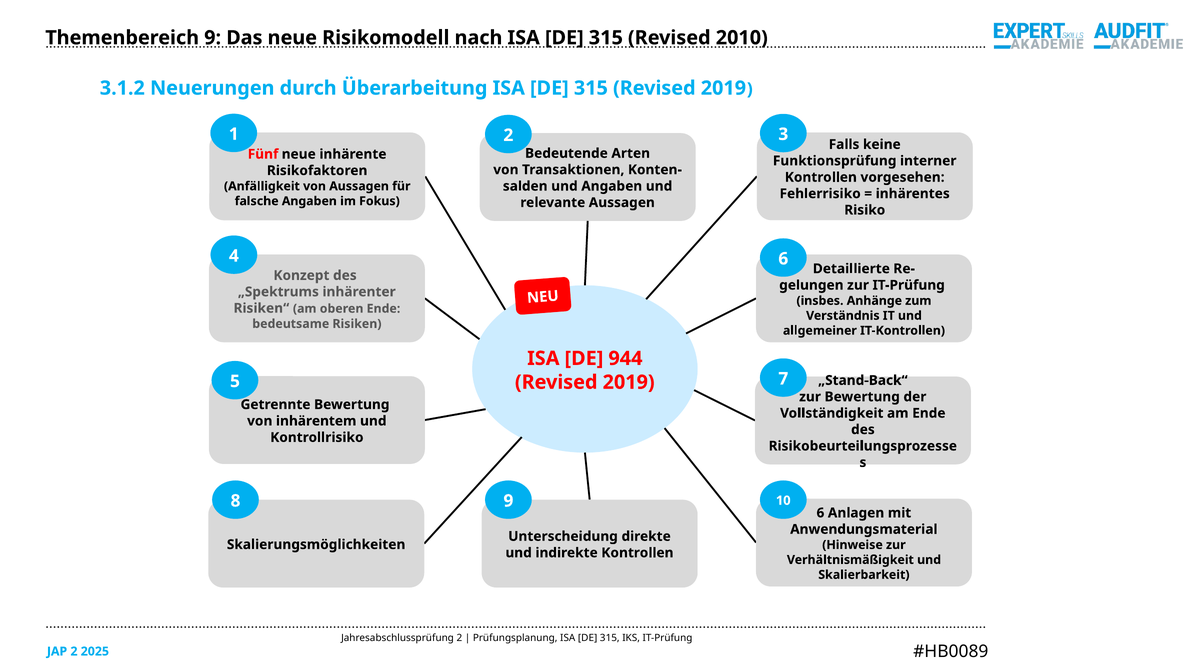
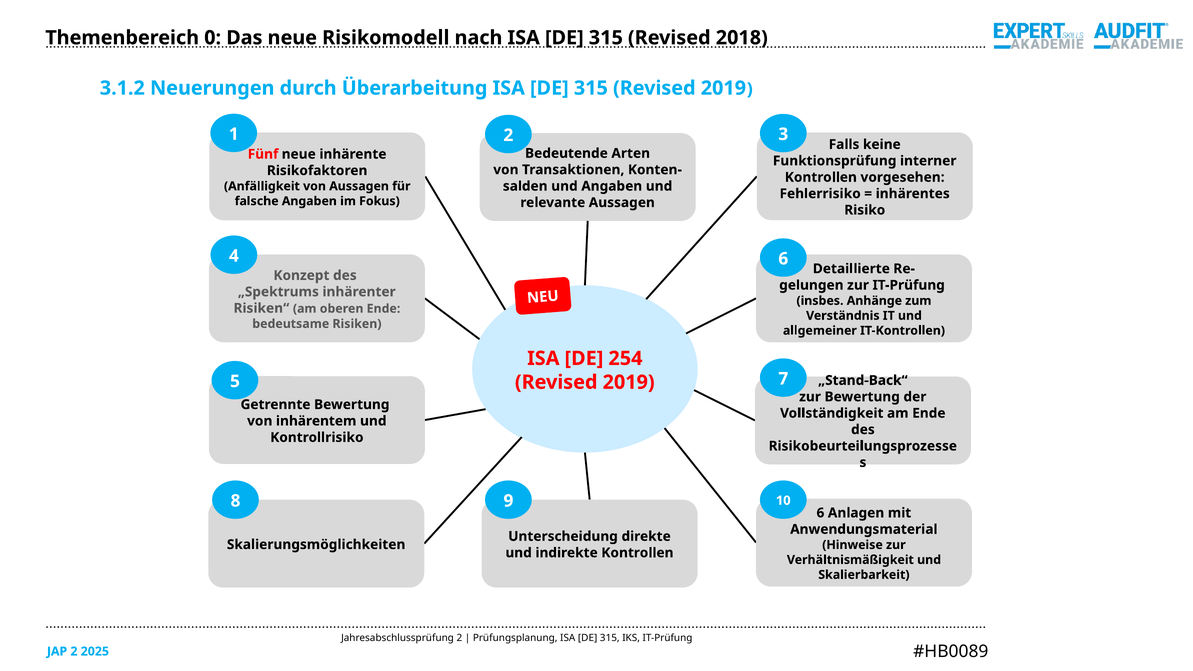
Themenbereich 9: 9 -> 0 (213, 38)
2010: 2010 -> 2018 (742, 38)
944: 944 -> 254 (625, 358)
